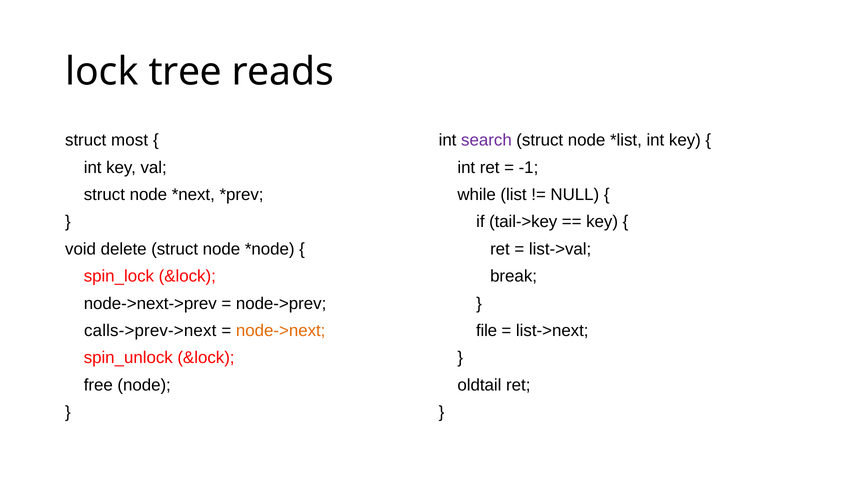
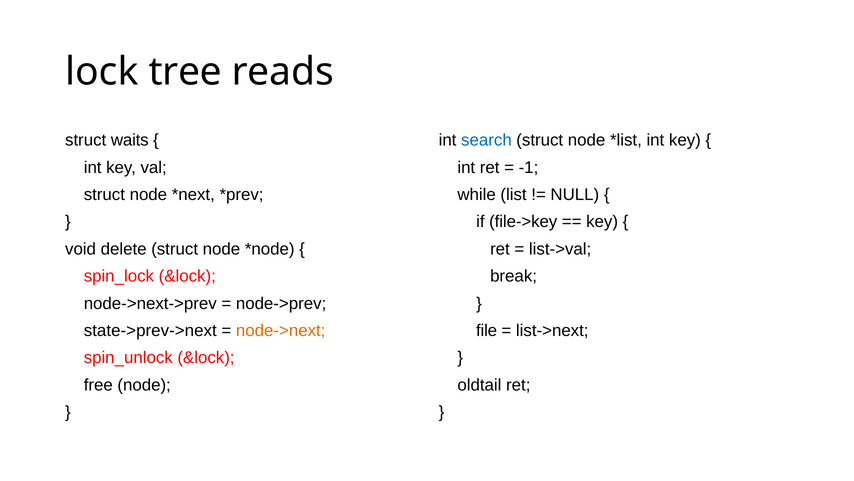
most: most -> waits (130, 140)
search colour: purple -> blue (486, 140)
tail->key: tail->key -> file->key (523, 222)
calls->prev->next: calls->prev->next -> state->prev->next (150, 330)
